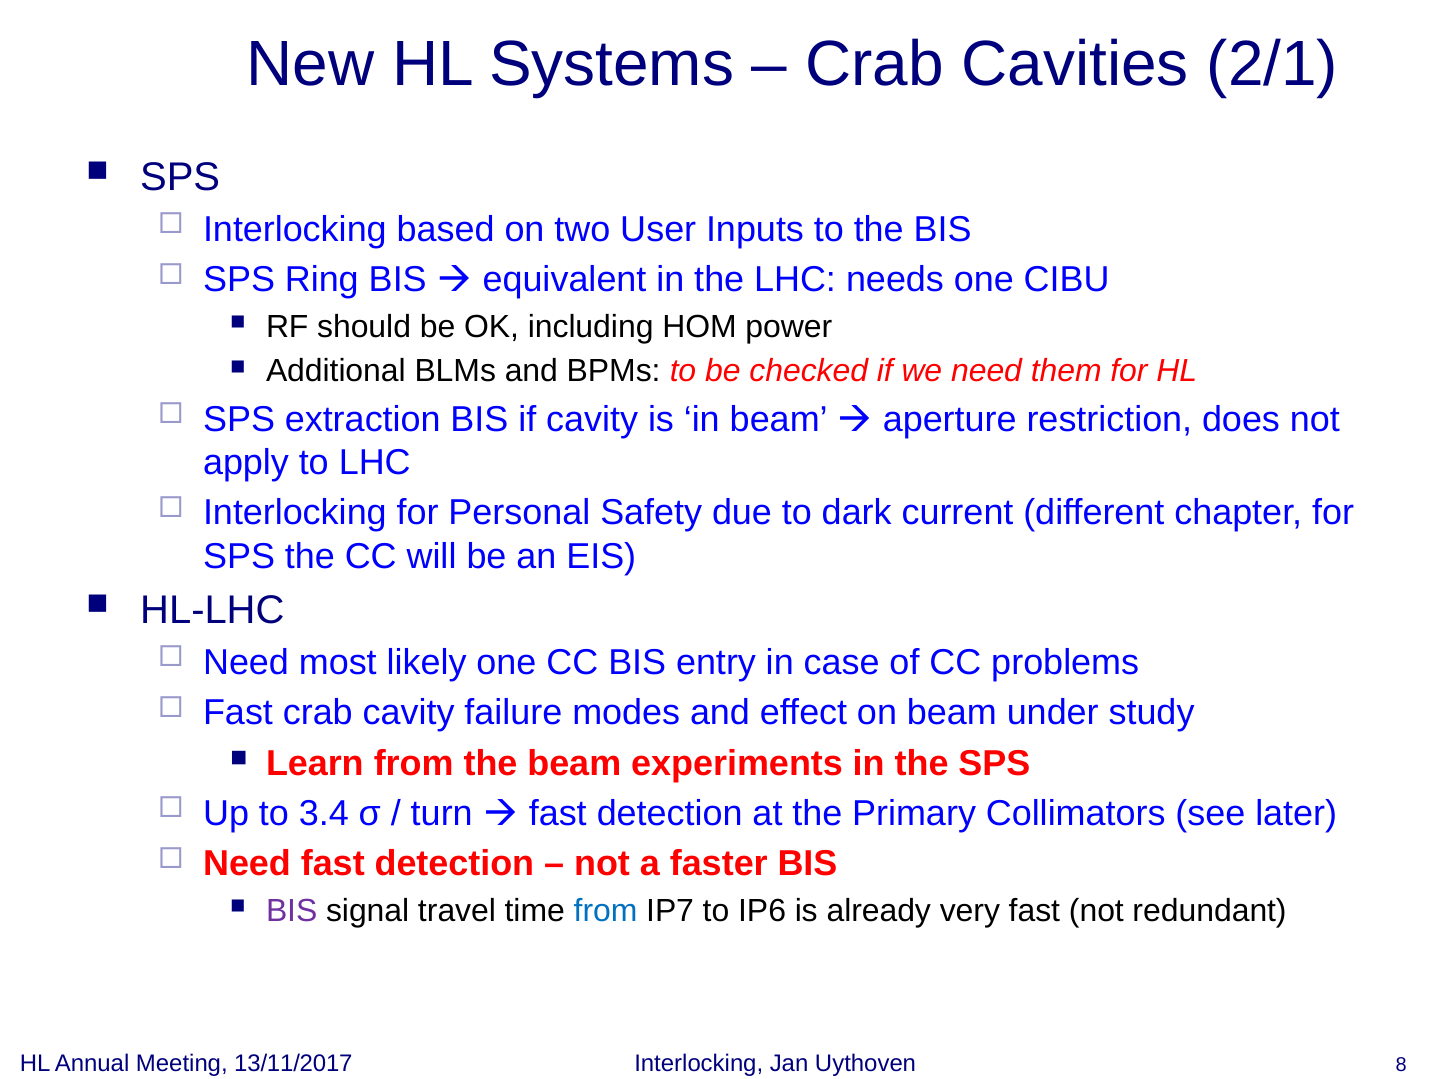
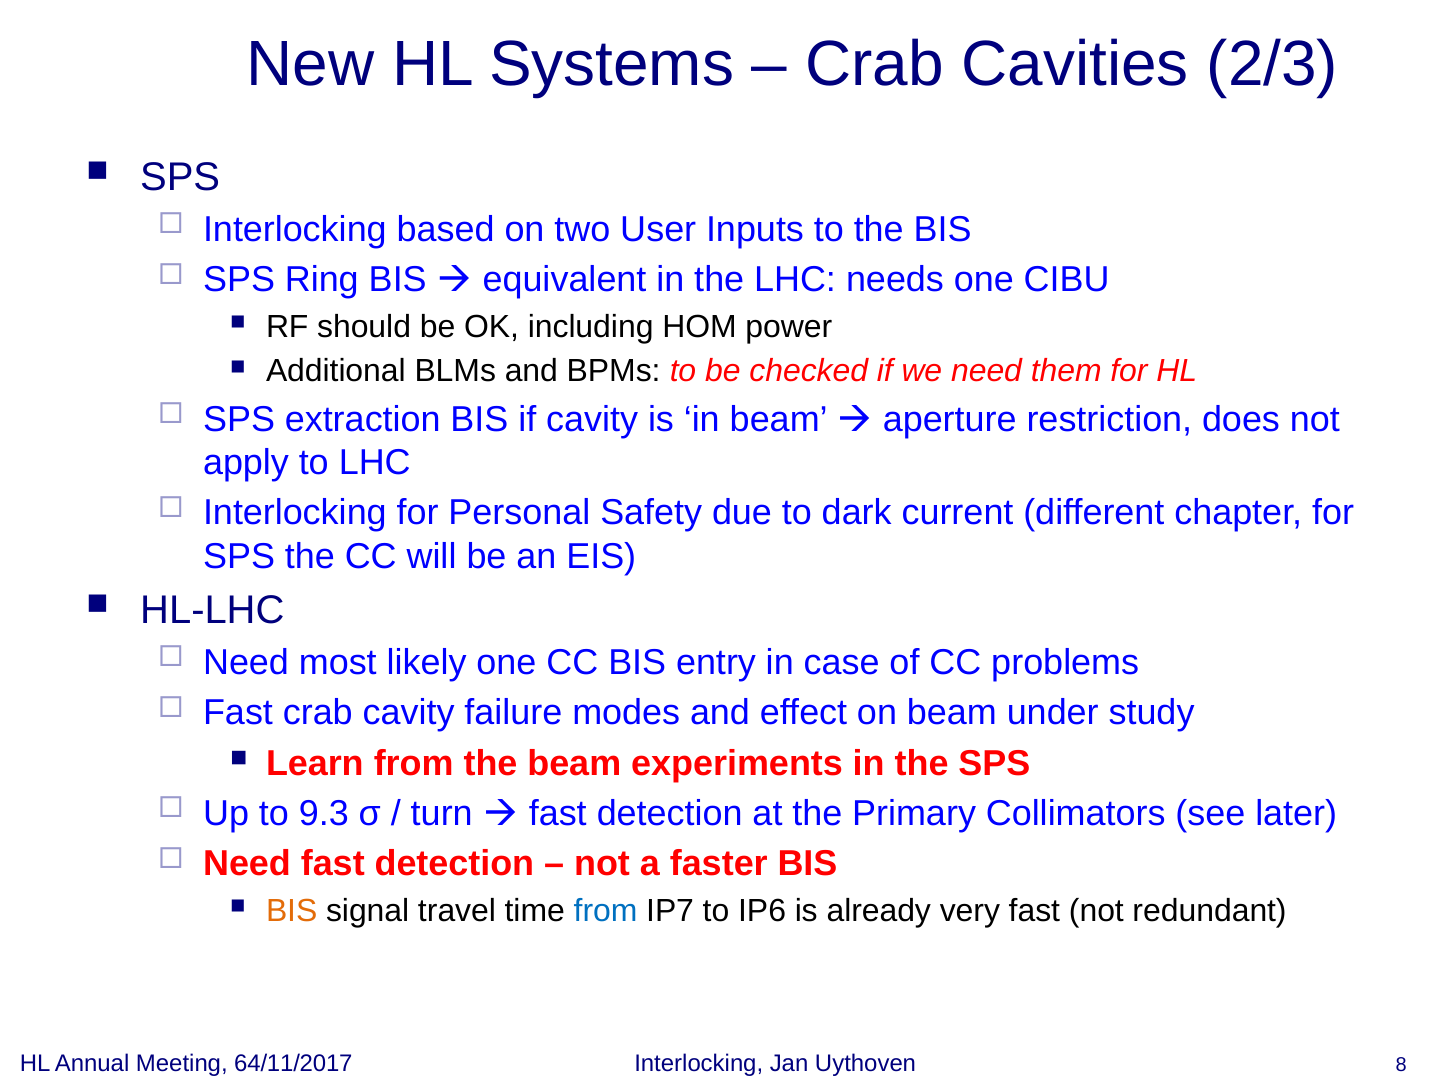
2/1: 2/1 -> 2/3 (1272, 64)
3.4: 3.4 -> 9.3 (324, 813)
BIS colour: purple -> orange (292, 910)
13/11/2017: 13/11/2017 -> 64/11/2017 (293, 1063)
